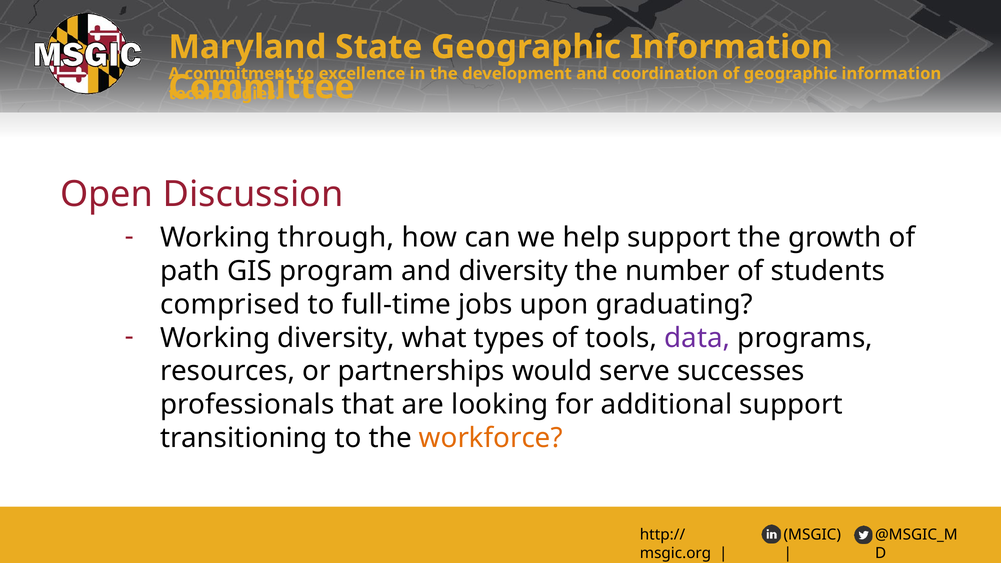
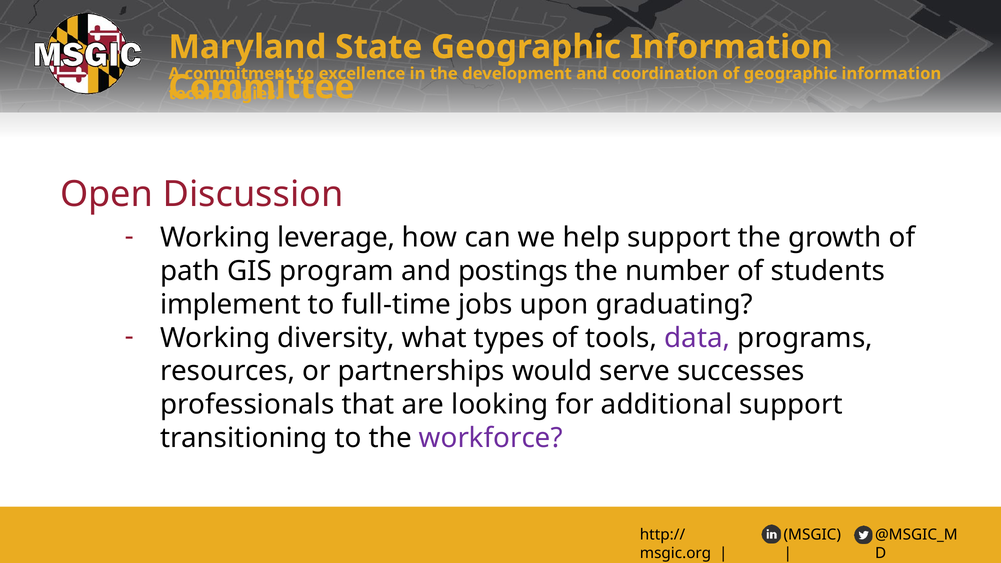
through: through -> leverage (336, 238)
and diversity: diversity -> postings (513, 271)
comprised: comprised -> implement (230, 305)
workforce colour: orange -> purple (491, 438)
